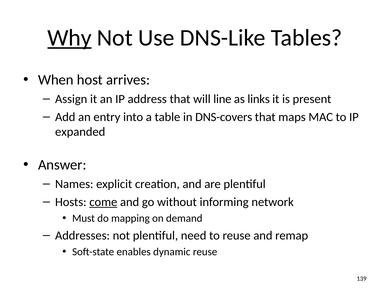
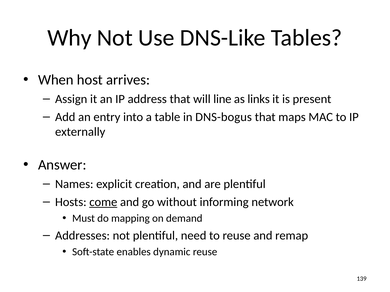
Why underline: present -> none (69, 38)
DNS-covers: DNS-covers -> DNS-bogus (224, 117)
expanded: expanded -> externally (80, 132)
